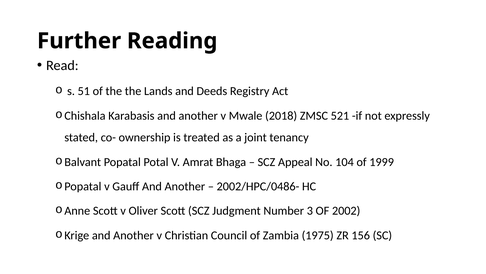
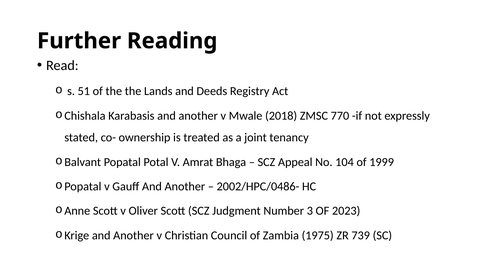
521: 521 -> 770 (340, 115)
2002: 2002 -> 2023 (346, 210)
156: 156 -> 739 (361, 235)
